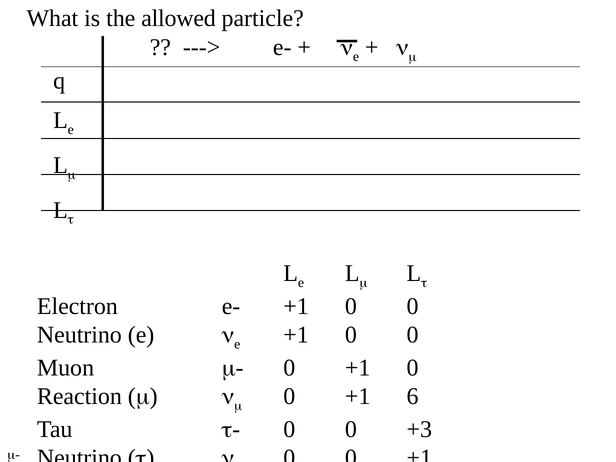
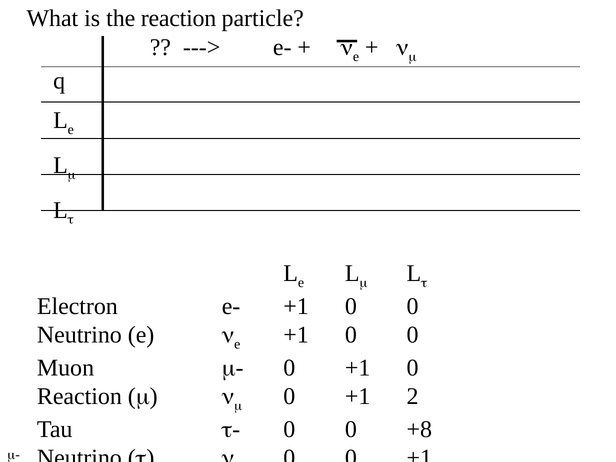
the allowed: allowed -> reaction (179, 18)
6: 6 -> 2 (413, 396)
+3: +3 -> +8 (419, 429)
